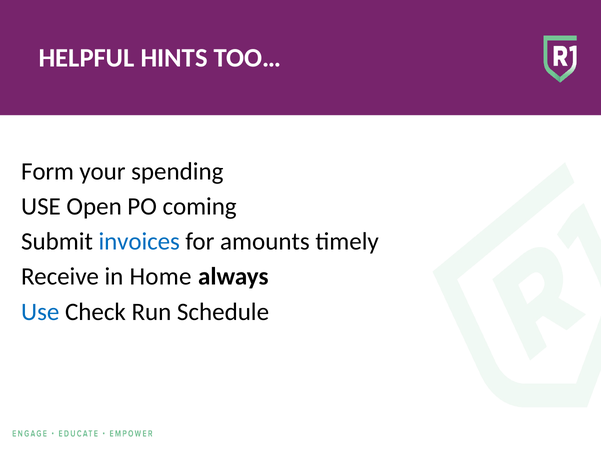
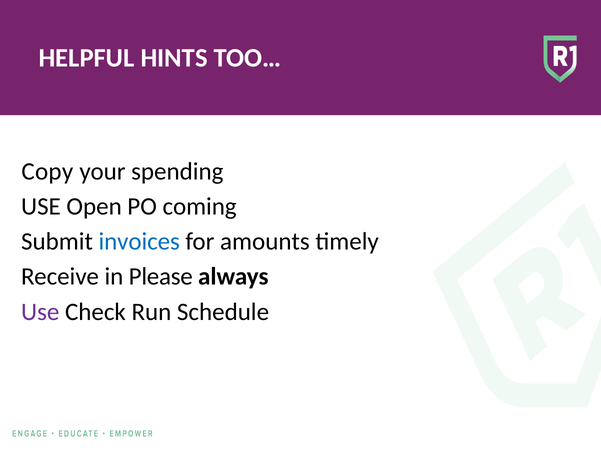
Form: Form -> Copy (47, 171)
Home: Home -> Please (161, 277)
Use colour: blue -> purple (40, 312)
